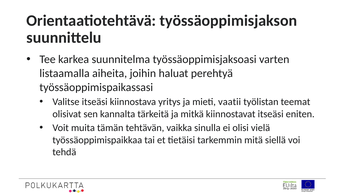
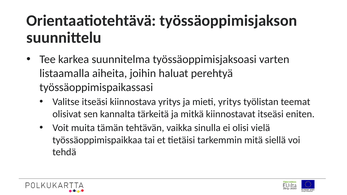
mieti vaatii: vaatii -> yritys (230, 102)
